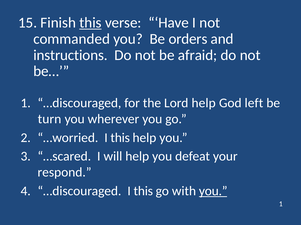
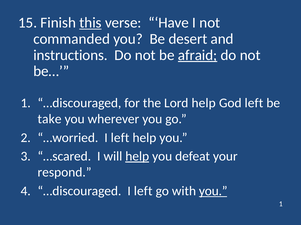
orders: orders -> desert (188, 39)
afraid underline: none -> present (198, 55)
turn: turn -> take (50, 119)
…worried I this: this -> left (120, 138)
help underline: none -> present (137, 157)
…discouraged I this: this -> left (143, 192)
